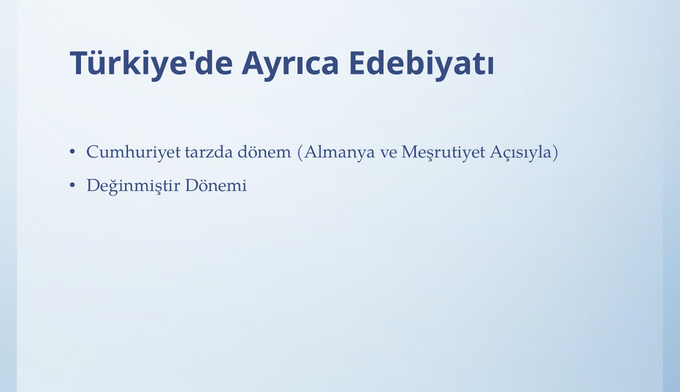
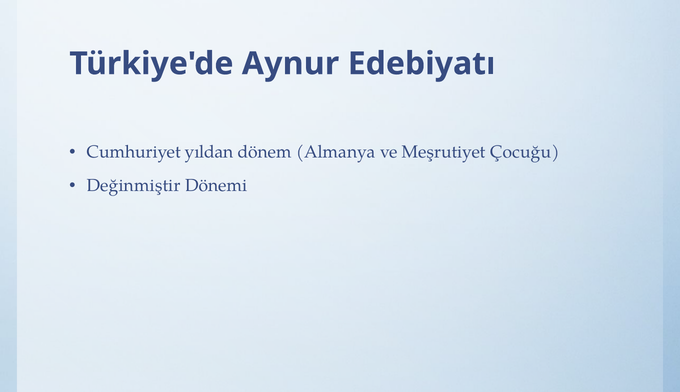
Ayrıca: Ayrıca -> Aynur (291, 64)
tarzda: tarzda -> yıldan (209, 152)
Açısıyla: Açısıyla -> Çocuğu (525, 152)
